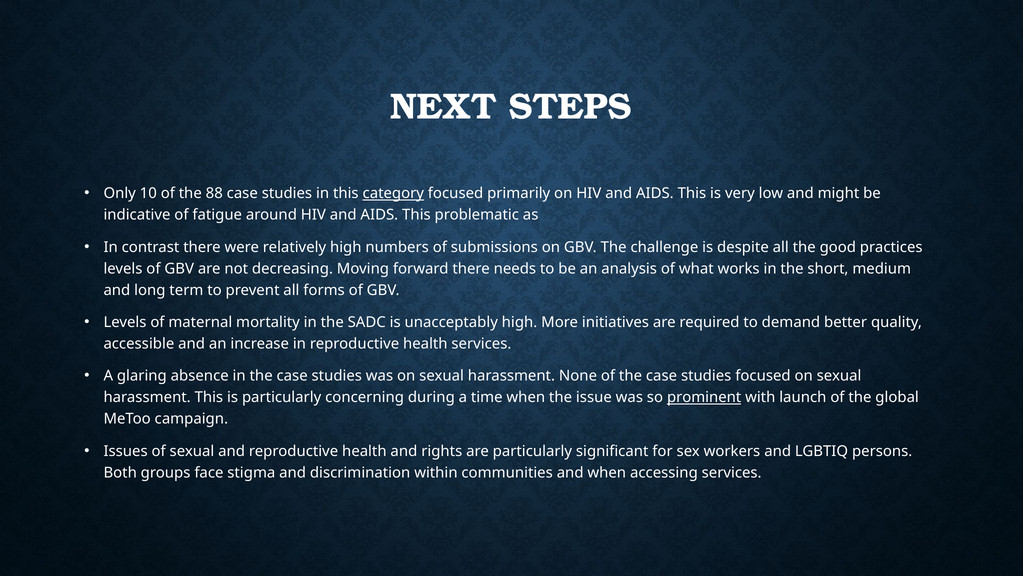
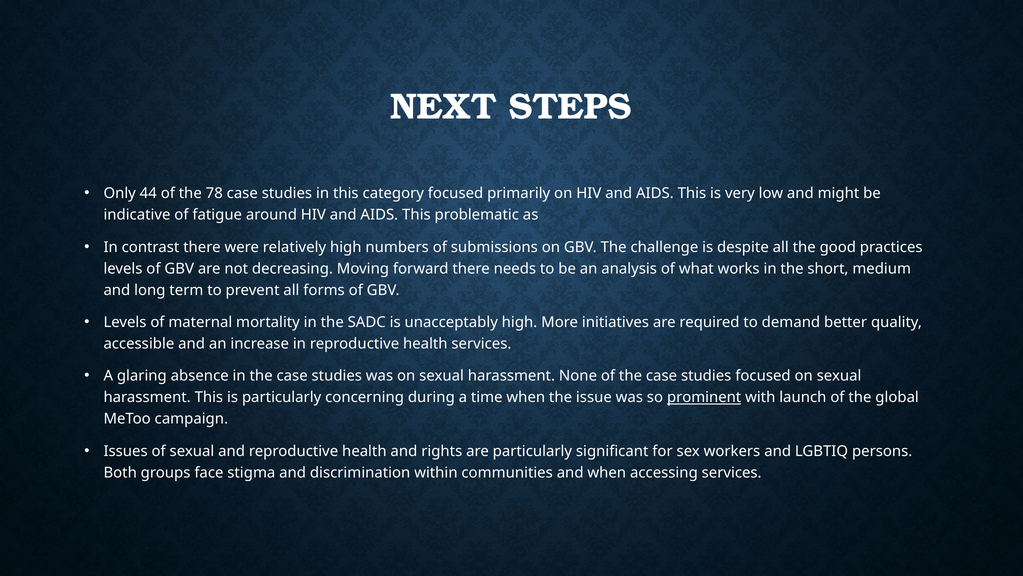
10: 10 -> 44 (148, 193)
88: 88 -> 78 (214, 193)
category underline: present -> none (393, 193)
